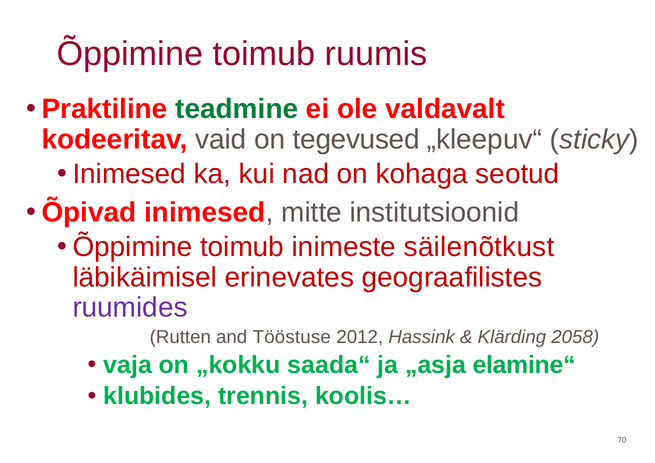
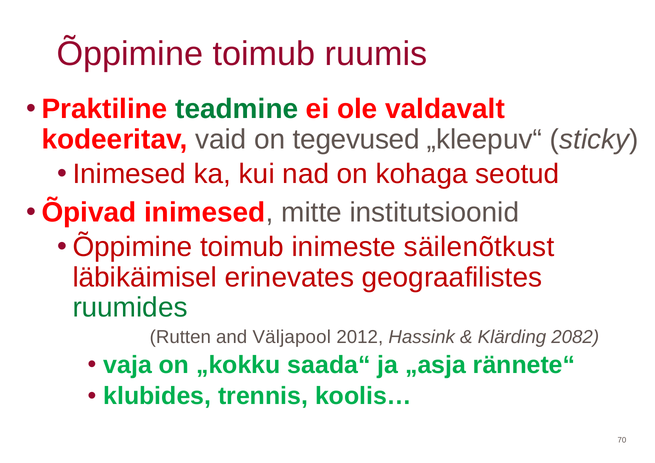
ruumides colour: purple -> green (130, 308)
Tööstuse: Tööstuse -> Väljapool (292, 337)
2058: 2058 -> 2082 (575, 337)
elamine“: elamine“ -> rännete“ (524, 365)
